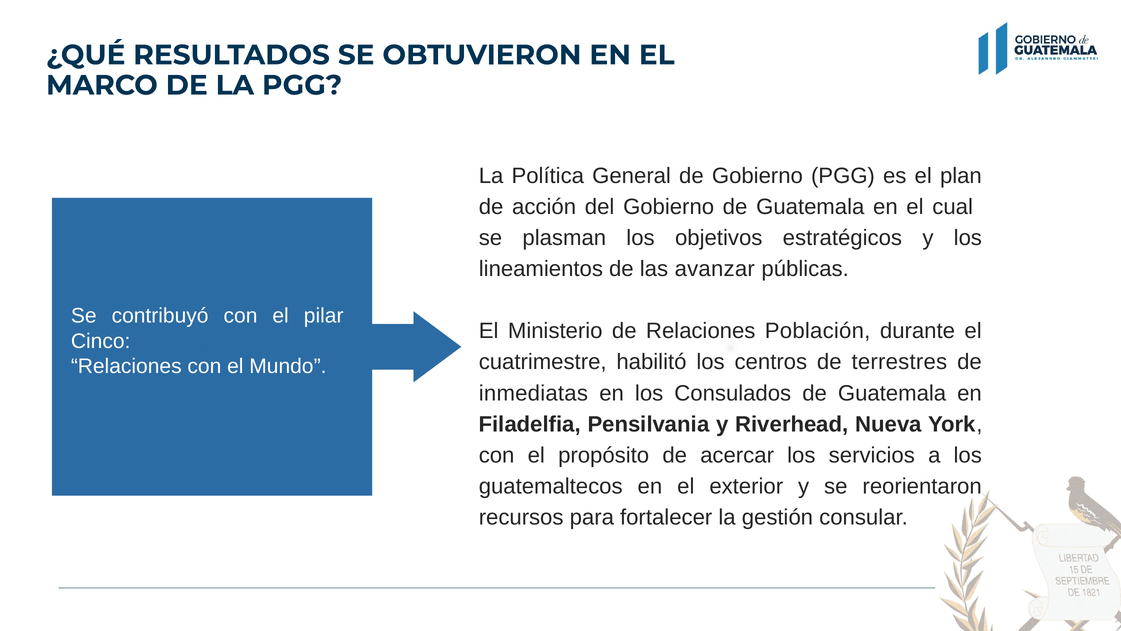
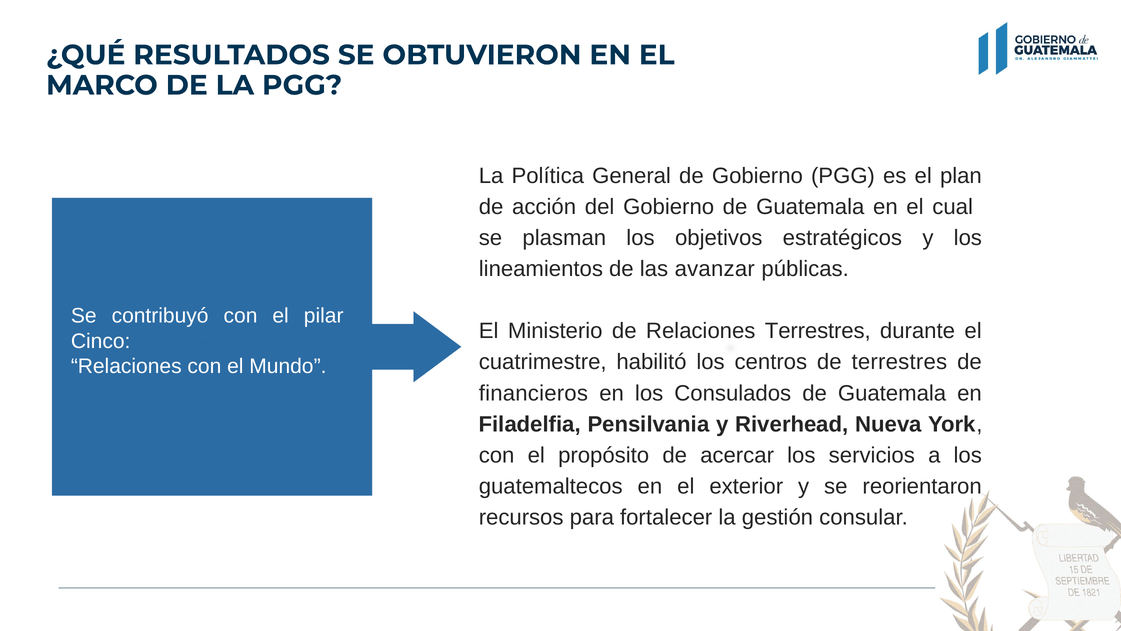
Relaciones Población: Población -> Terrestres (818, 331)
inmediatas: inmediatas -> financieros (533, 393)
